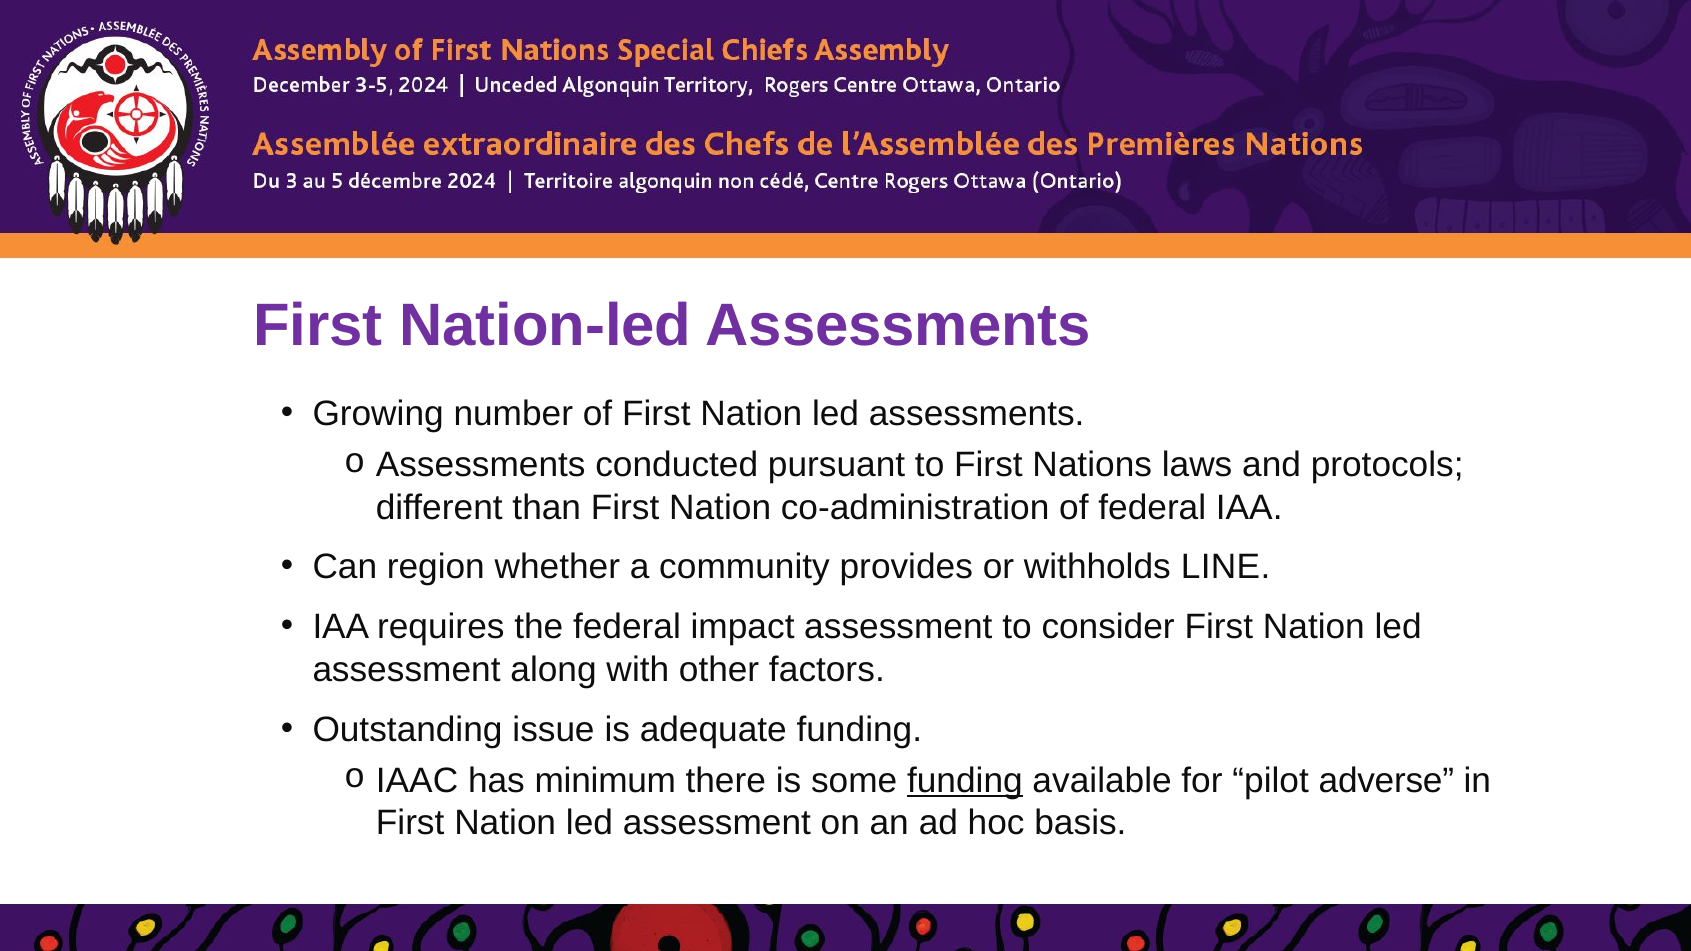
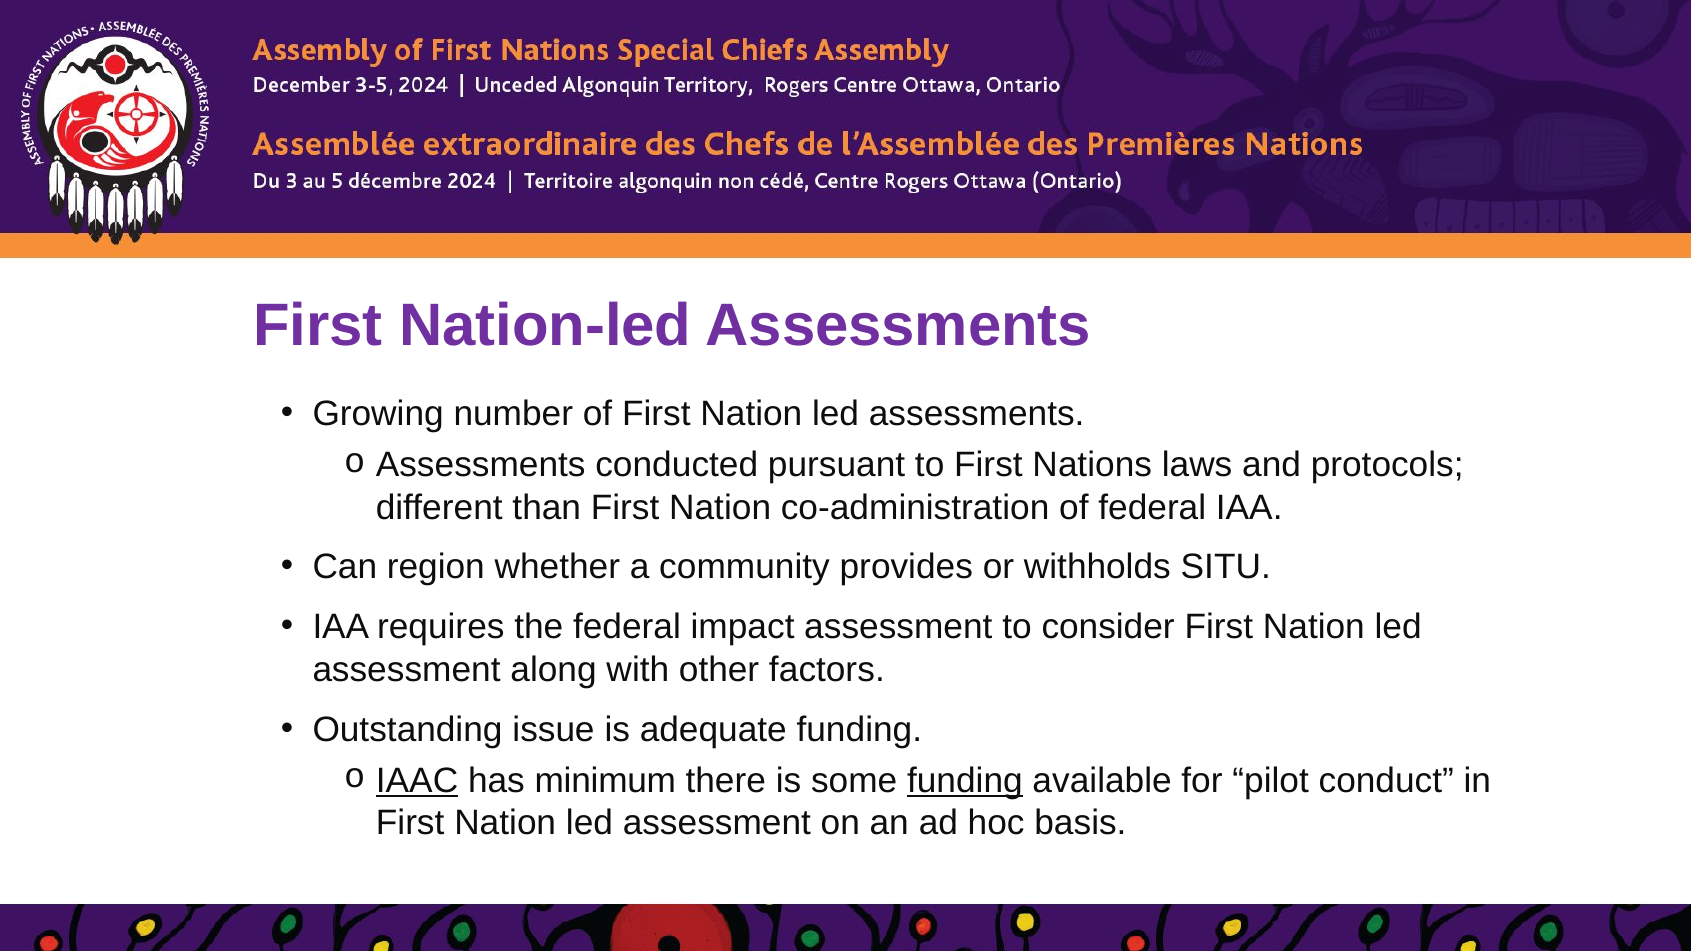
LINE: LINE -> SITU (1226, 567)
IAAC underline: none -> present (417, 781)
adverse: adverse -> conduct (1386, 781)
